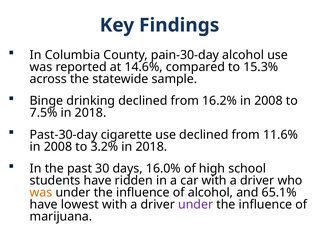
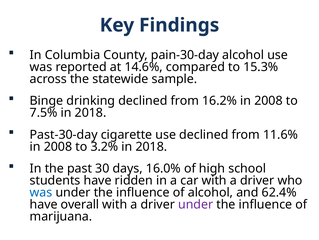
was colour: orange -> blue (41, 192)
65.1%: 65.1% -> 62.4% (279, 192)
lowest: lowest -> overall (80, 204)
